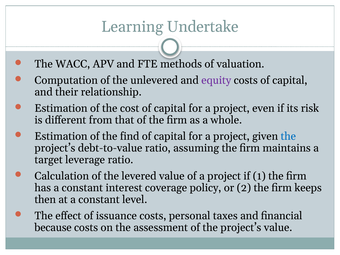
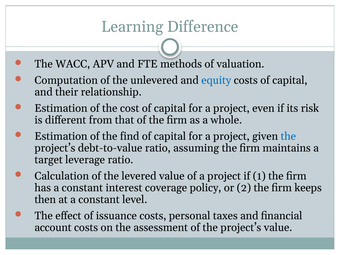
Undertake: Undertake -> Difference (203, 27)
equity colour: purple -> blue (216, 80)
because: because -> account (53, 228)
